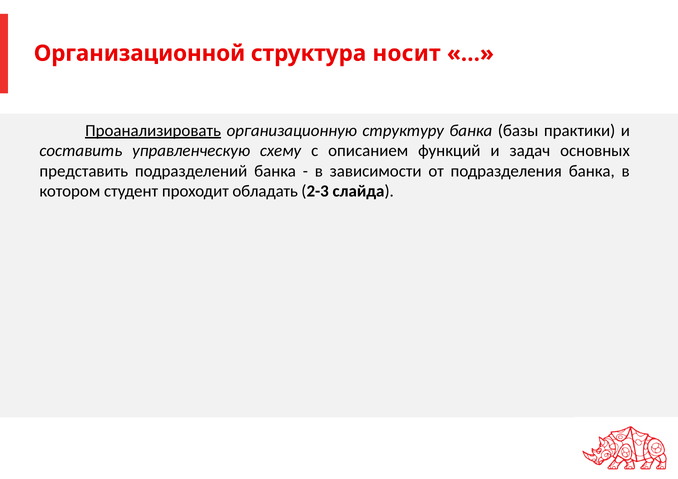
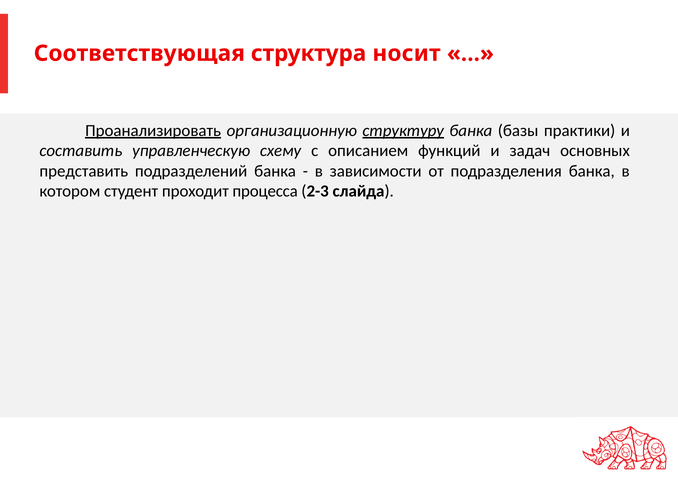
Организационной: Организационной -> Соответствующая (139, 53)
структуру underline: none -> present (403, 131)
обладать: обладать -> процесса (265, 191)
